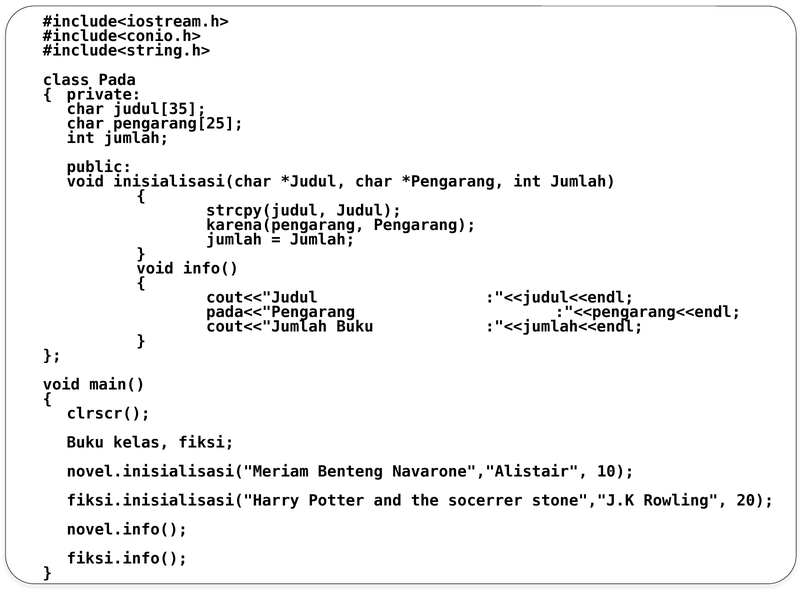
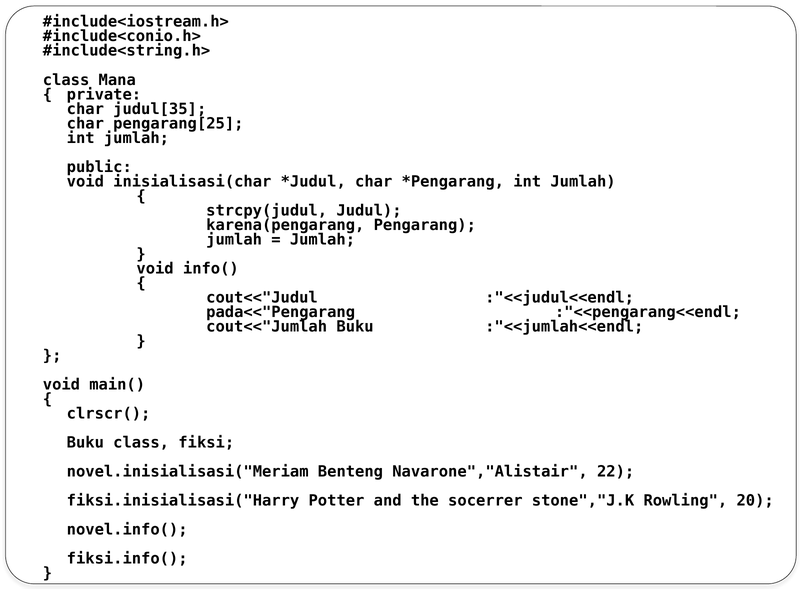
Pada: Pada -> Mana (117, 80)
Buku kelas: kelas -> class (141, 443)
10: 10 -> 22 (616, 472)
